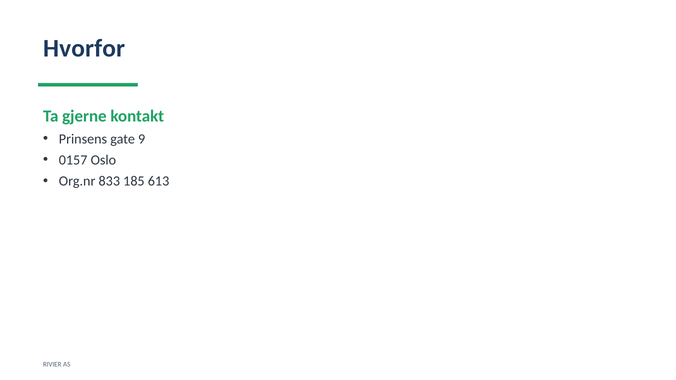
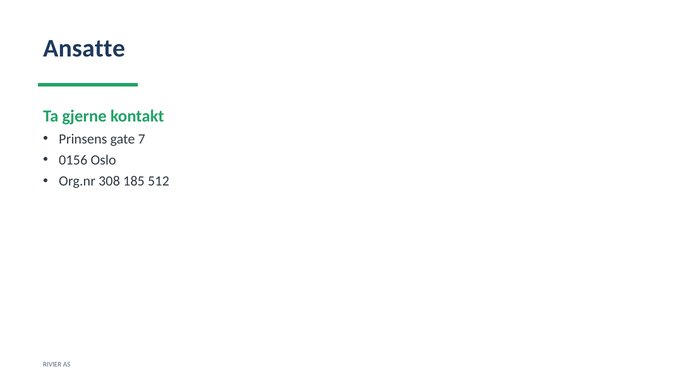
Hvorfor: Hvorfor -> Ansatte (84, 48)
9: 9 -> 7 (142, 139)
0157: 0157 -> 0156 (73, 160)
833: 833 -> 308 (109, 181)
613: 613 -> 512 (159, 181)
